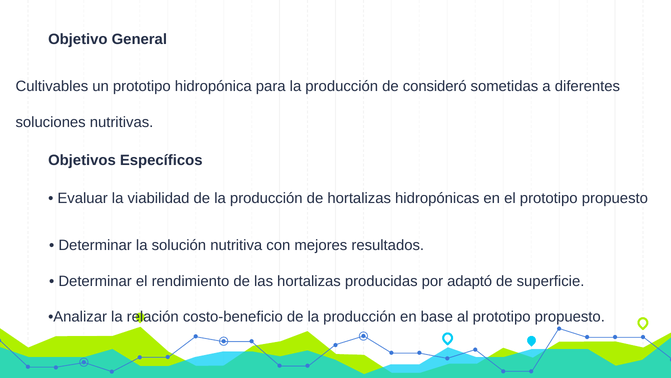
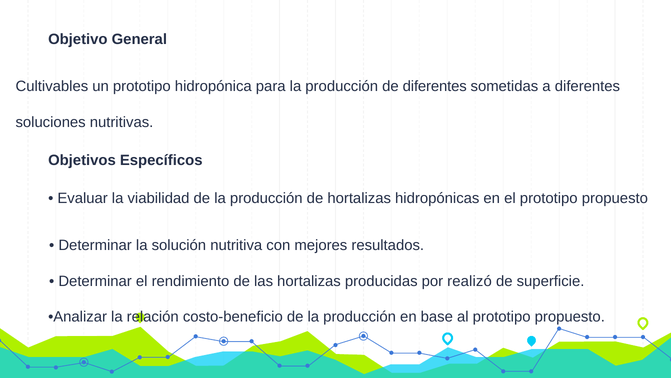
de consideró: consideró -> diferentes (435, 86)
adaptó: adaptó -> realizó (470, 281)
